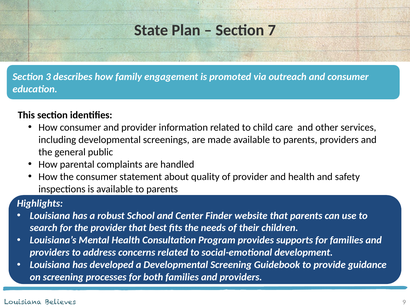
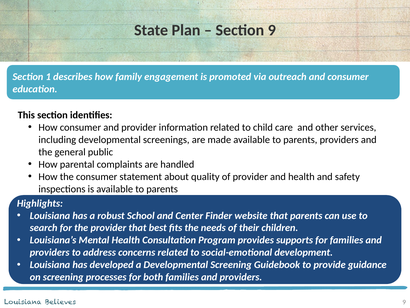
Section 7: 7 -> 9 (272, 30)
3: 3 -> 1 (48, 77)
